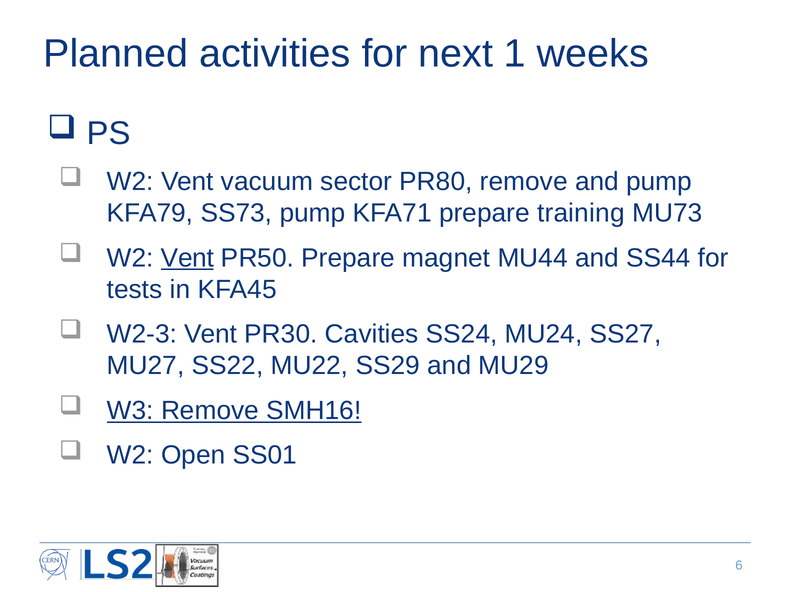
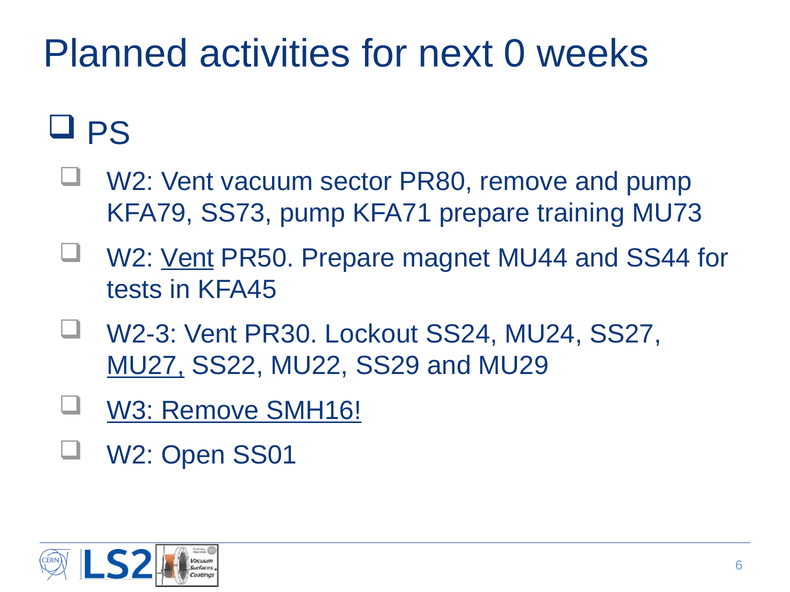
1: 1 -> 0 (515, 54)
Cavities: Cavities -> Lockout (372, 335)
MU27 underline: none -> present (146, 366)
